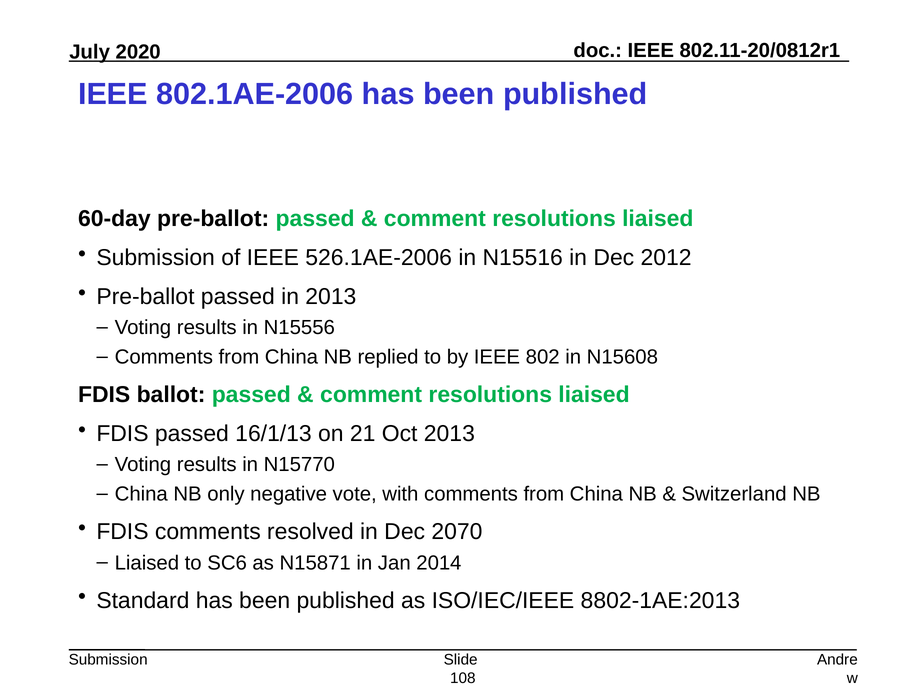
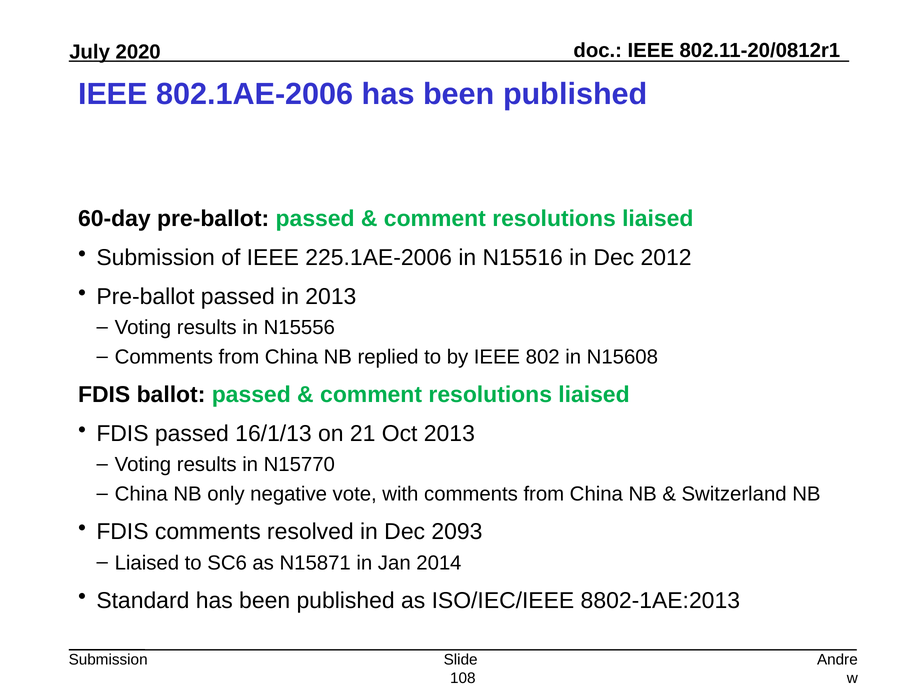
526.1AE-2006: 526.1AE-2006 -> 225.1AE-2006 (379, 258)
2070: 2070 -> 2093 (457, 532)
